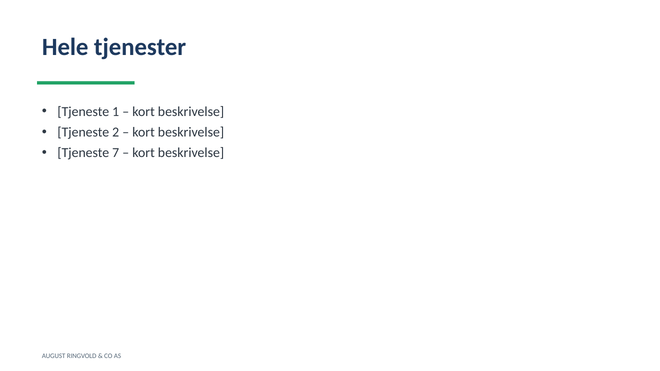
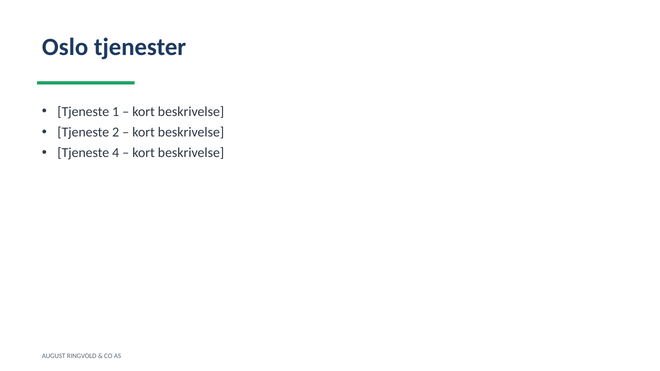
Hele: Hele -> Oslo (65, 47)
7: 7 -> 4 (116, 153)
